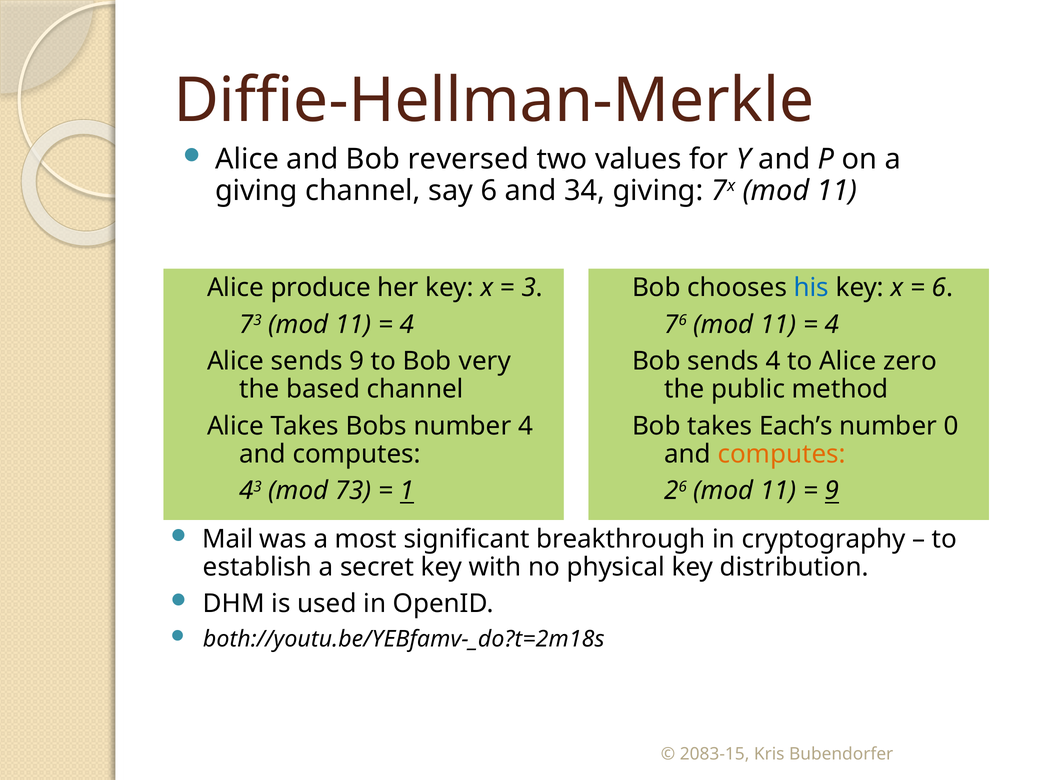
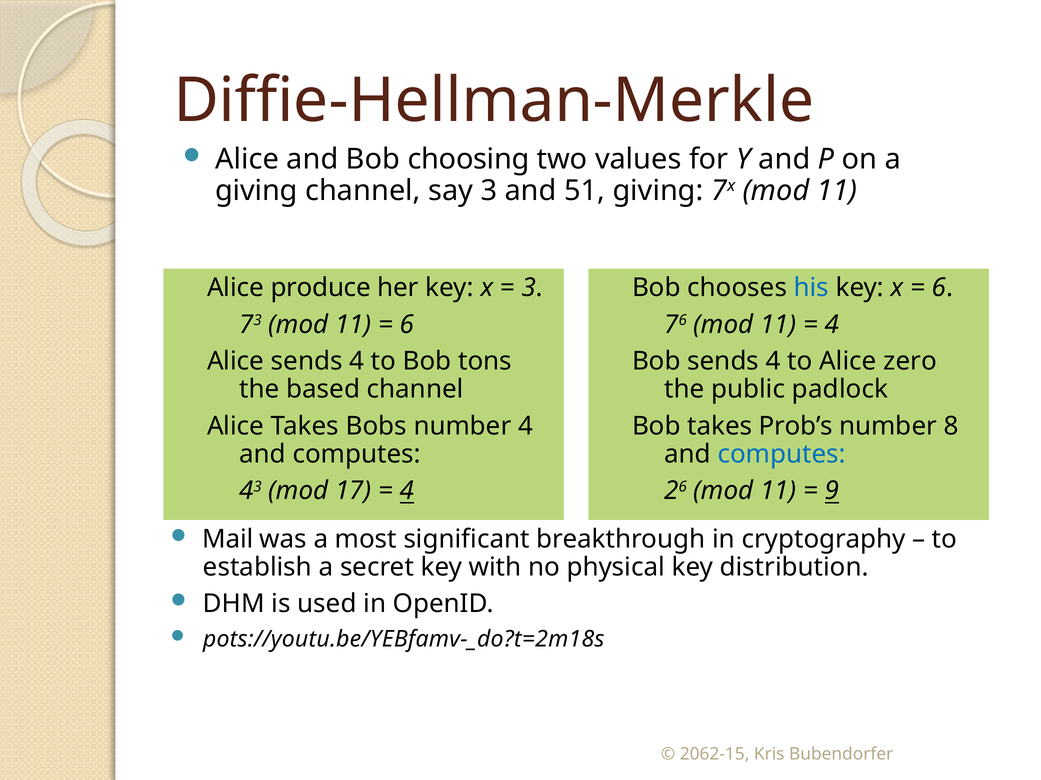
reversed: reversed -> choosing (469, 159)
say 6: 6 -> 3 (489, 191)
34: 34 -> 51 (585, 191)
4: 4 -> 6 (407, 325)
Alice sends 9: 9 -> 4 (357, 362)
very: very -> tons (485, 362)
method: method -> padlock (840, 390)
Each’s: Each’s -> Prob’s (796, 426)
0: 0 -> 8 (951, 426)
computes colour: orange -> blue (782, 455)
mod 73: 73 -> 17 (353, 491)
1: 1 -> 4 (407, 491)
both://youtu.be/YEBfamv-_do?t=2m18s: both://youtu.be/YEBfamv-_do?t=2m18s -> pots://youtu.be/YEBfamv-_do?t=2m18s (404, 640)
2083-15: 2083-15 -> 2062-15 (715, 755)
